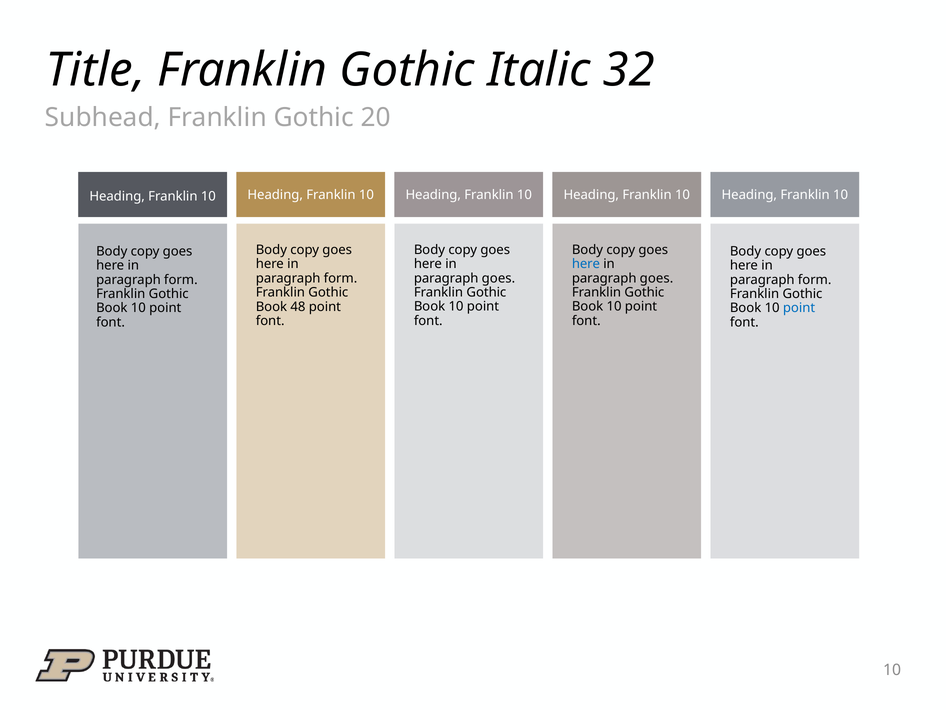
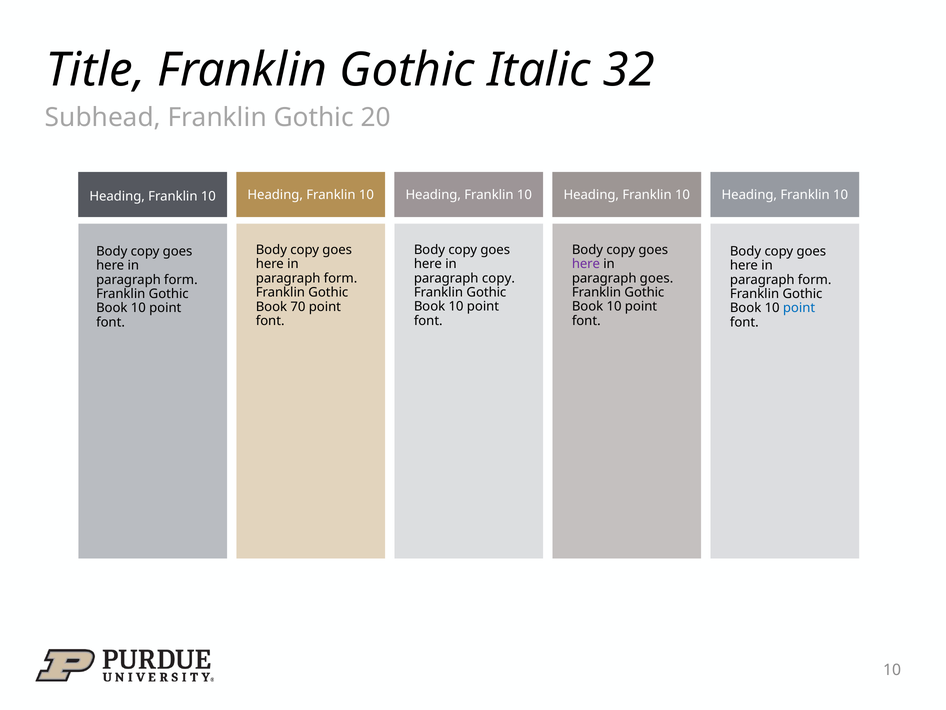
here colour: blue -> purple (586, 264)
goes: goes -> copy (498, 278)
48: 48 -> 70 (298, 307)
